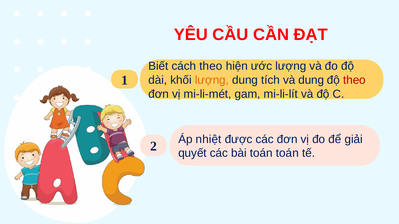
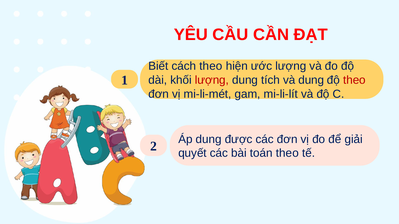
lượng colour: orange -> red (212, 80)
Áp nhiệt: nhiệt -> dung (209, 139)
toán toán: toán -> theo (287, 153)
